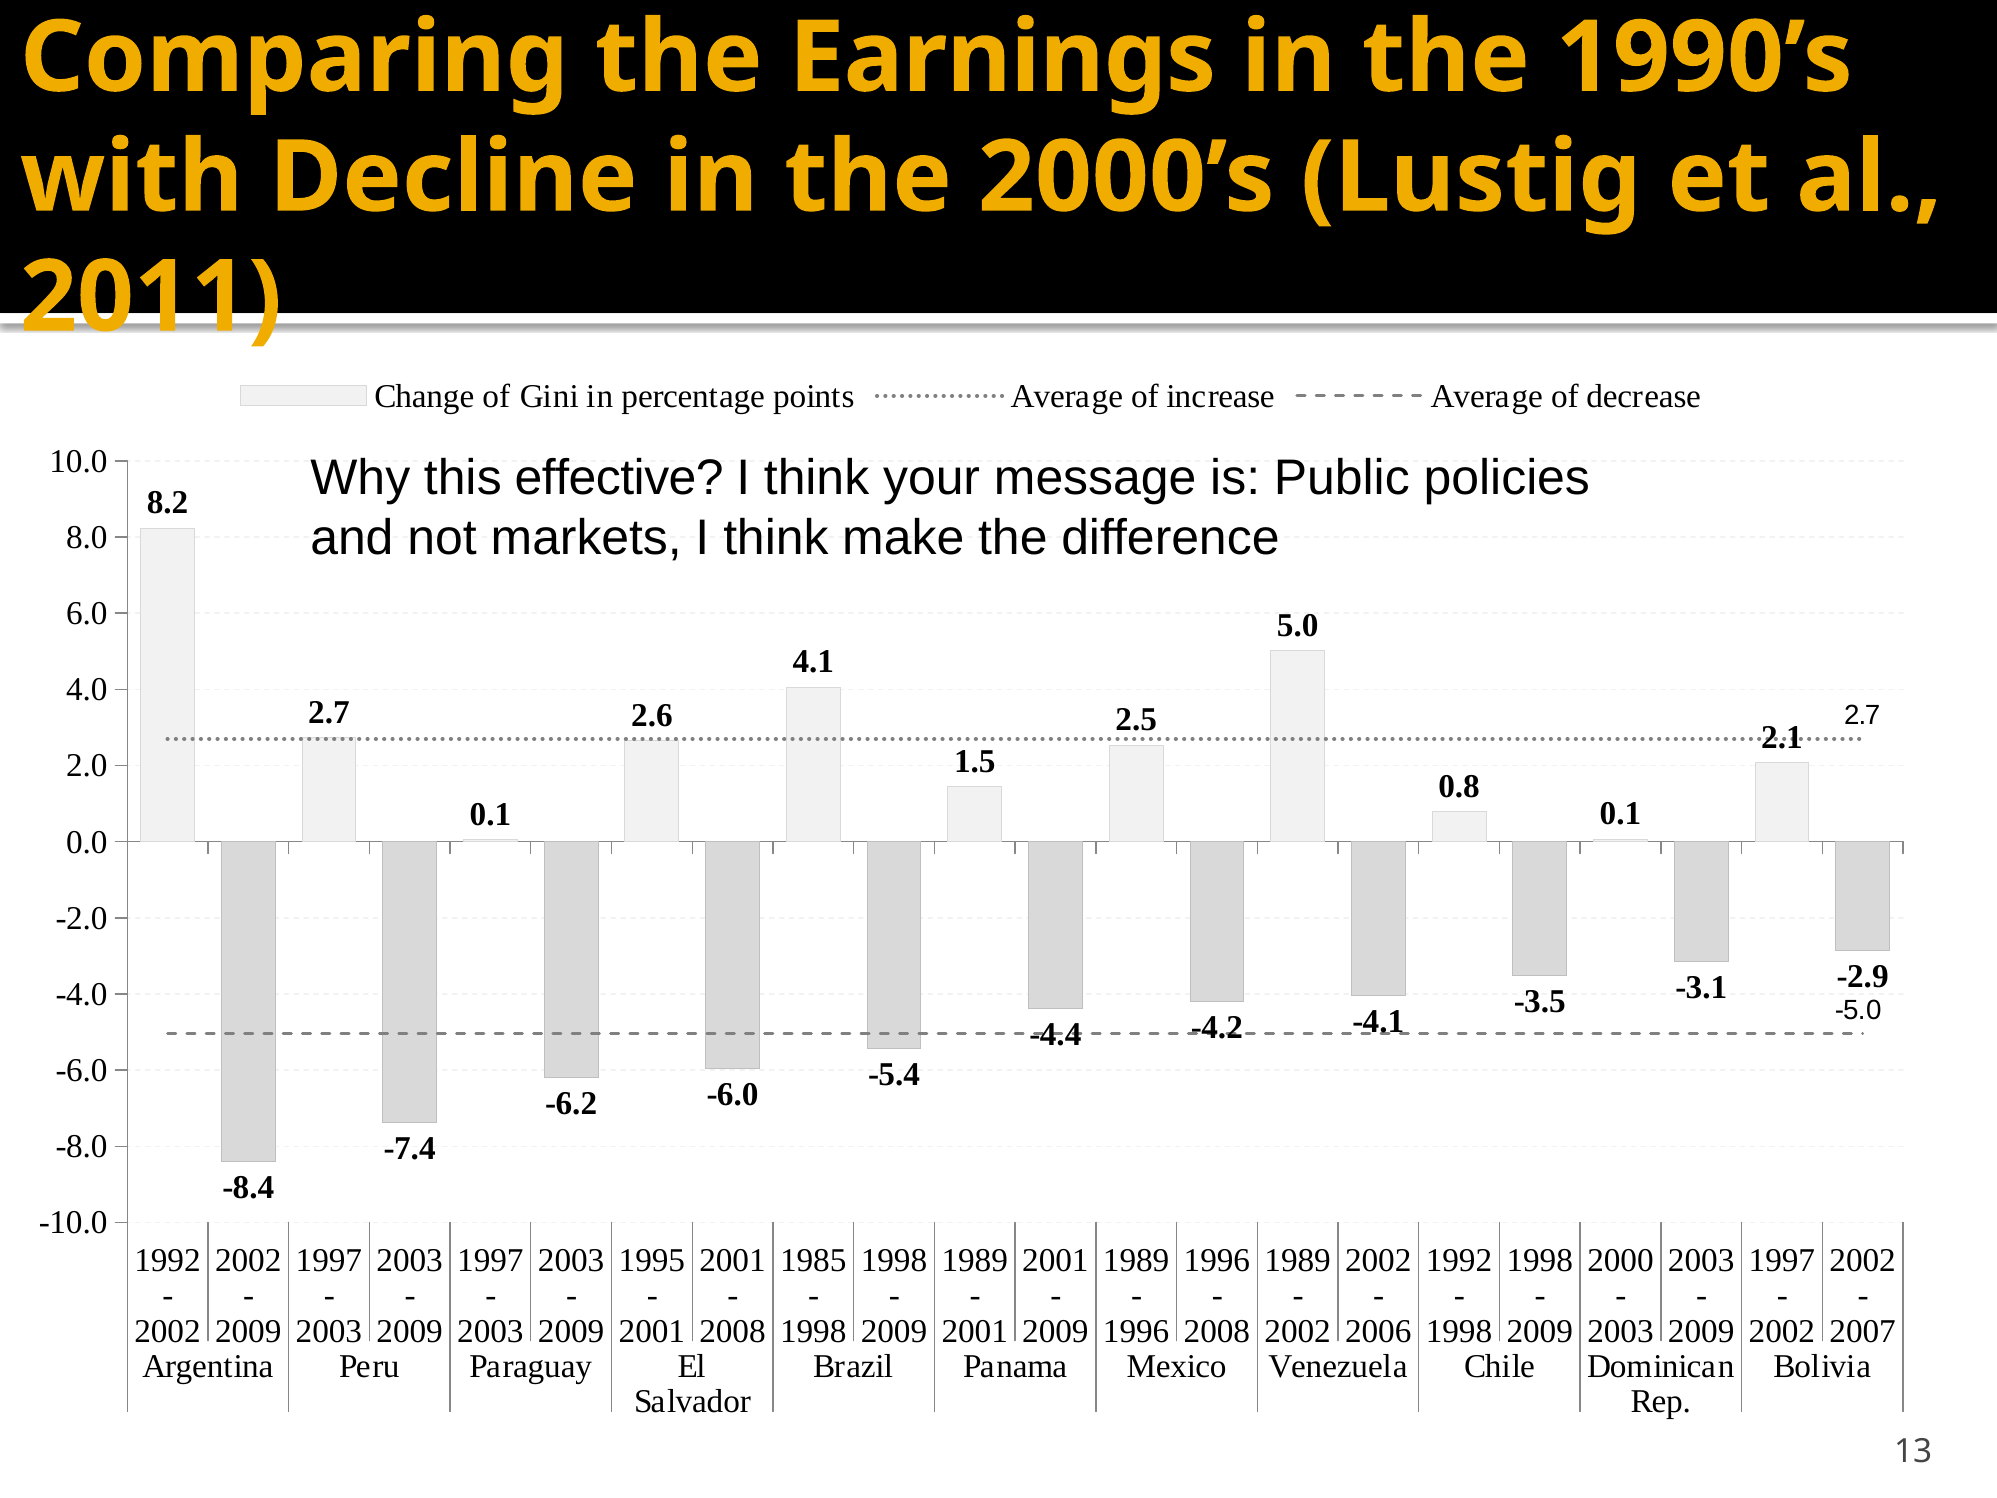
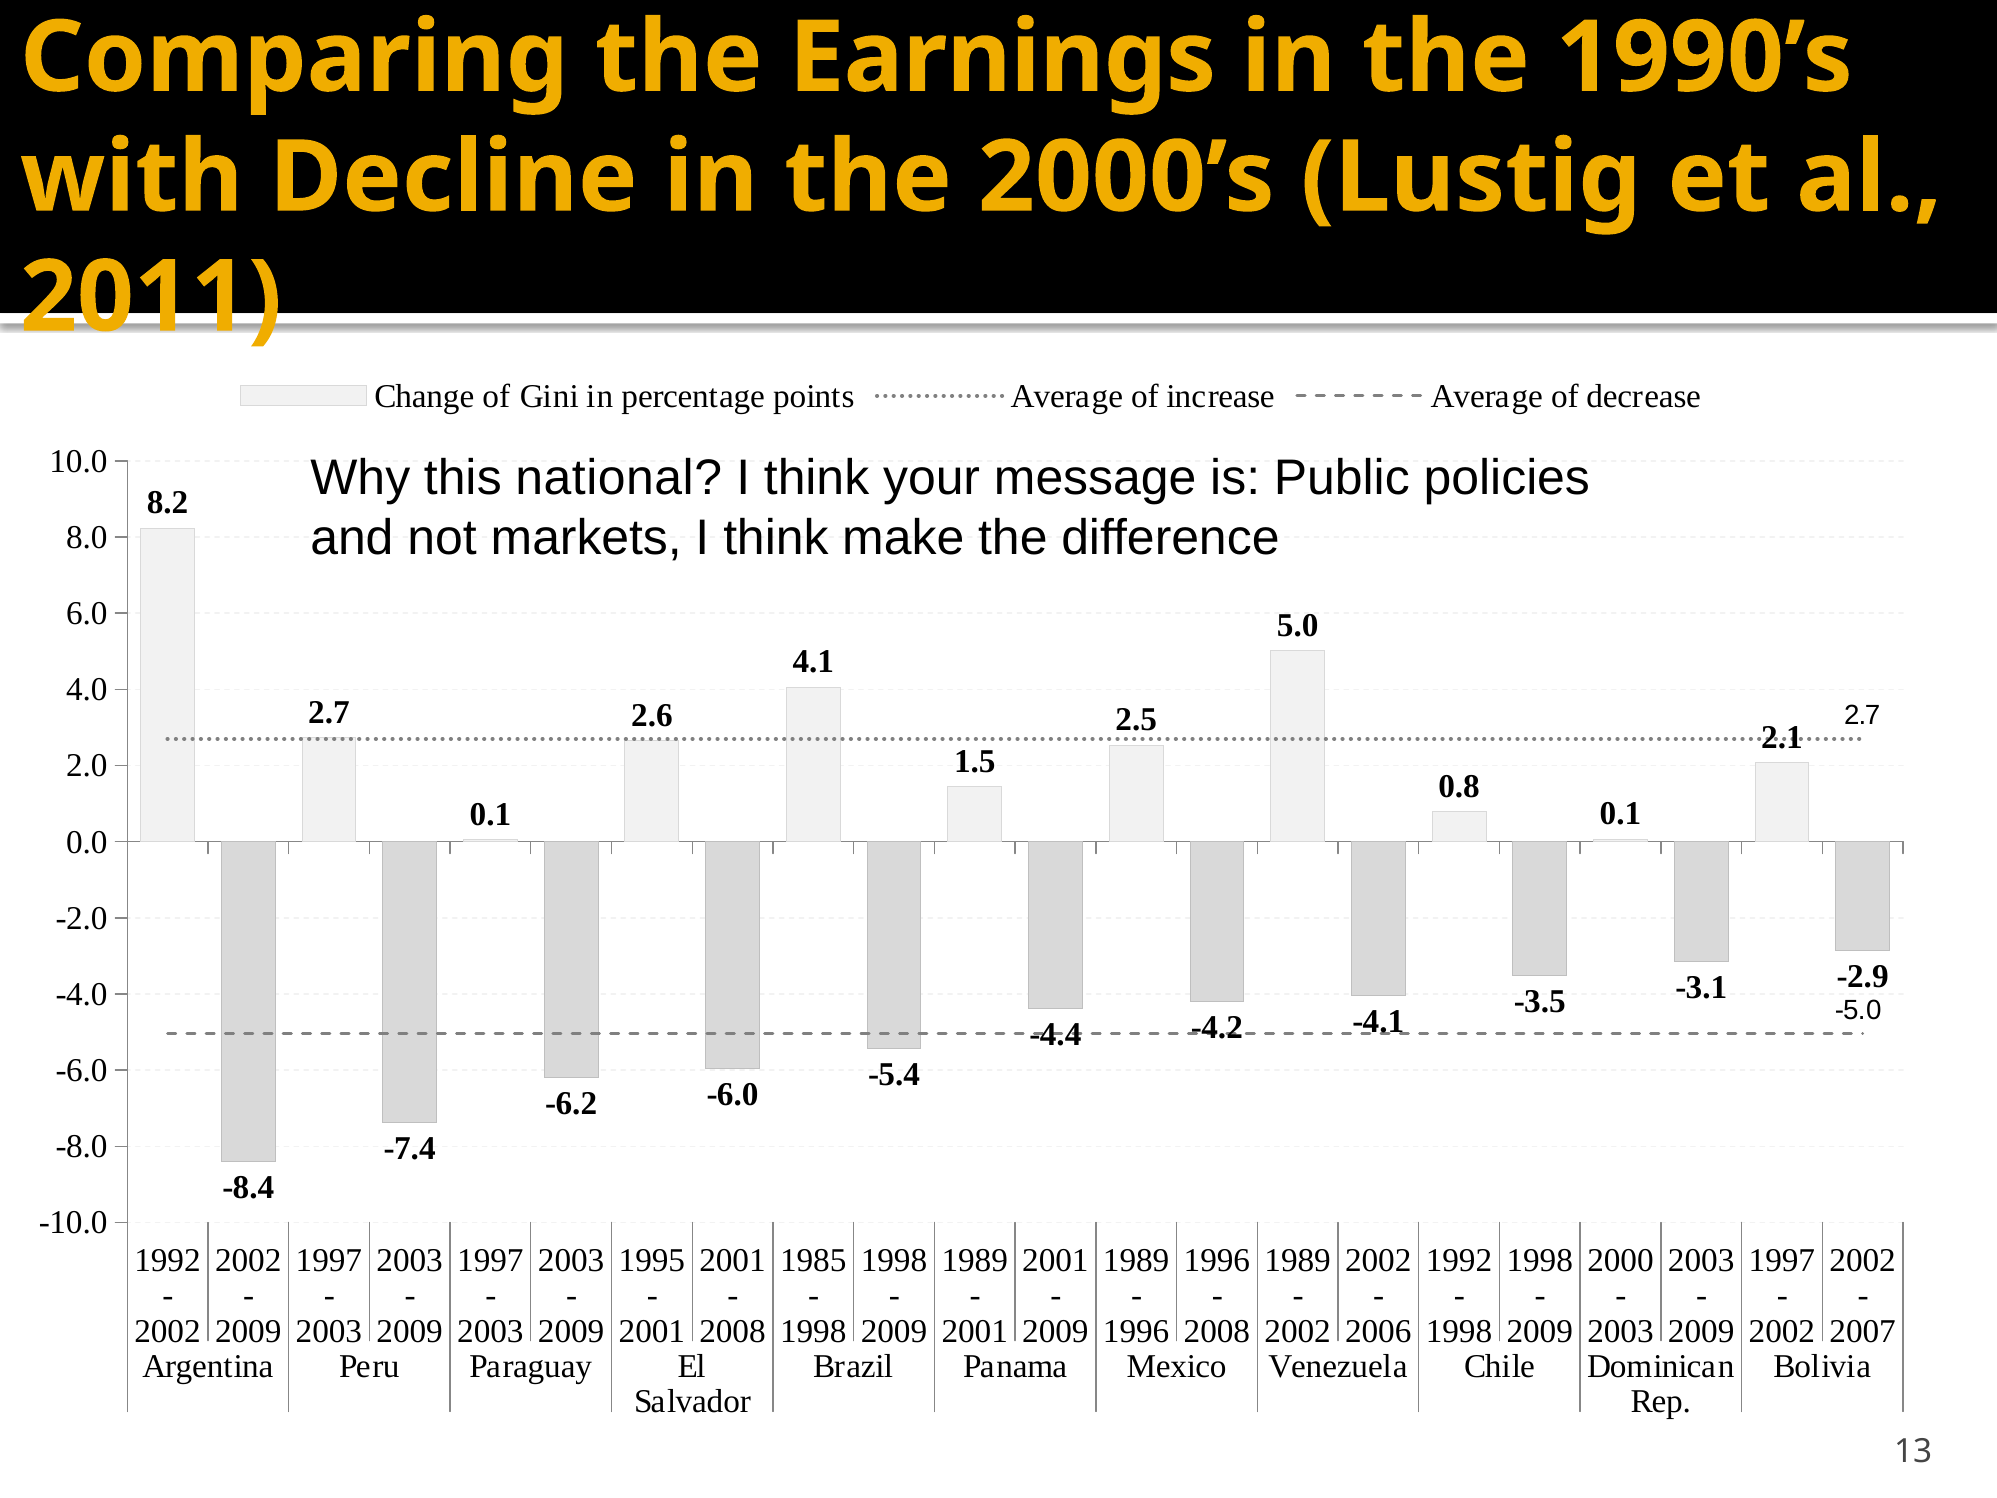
effective: effective -> national (619, 478)
